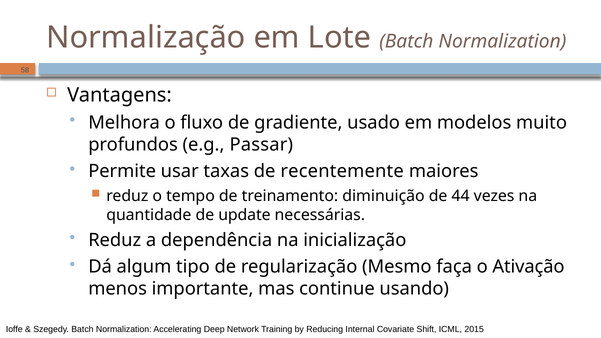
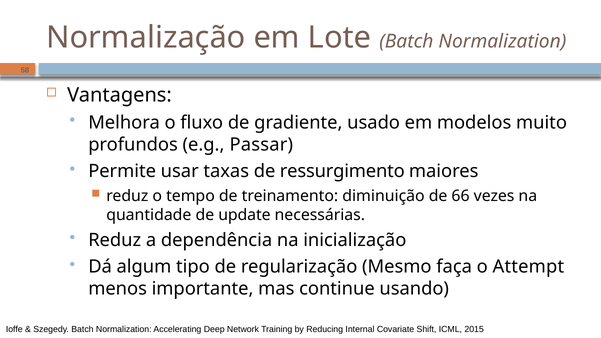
recentemente: recentemente -> ressurgimento (342, 171)
44: 44 -> 66 (461, 196)
Ativação: Ativação -> Attempt (528, 267)
